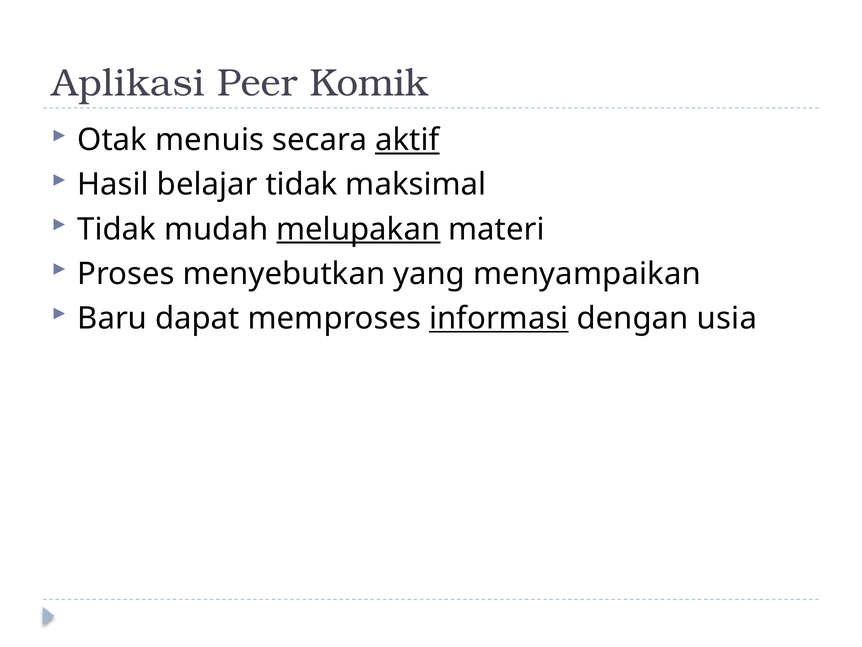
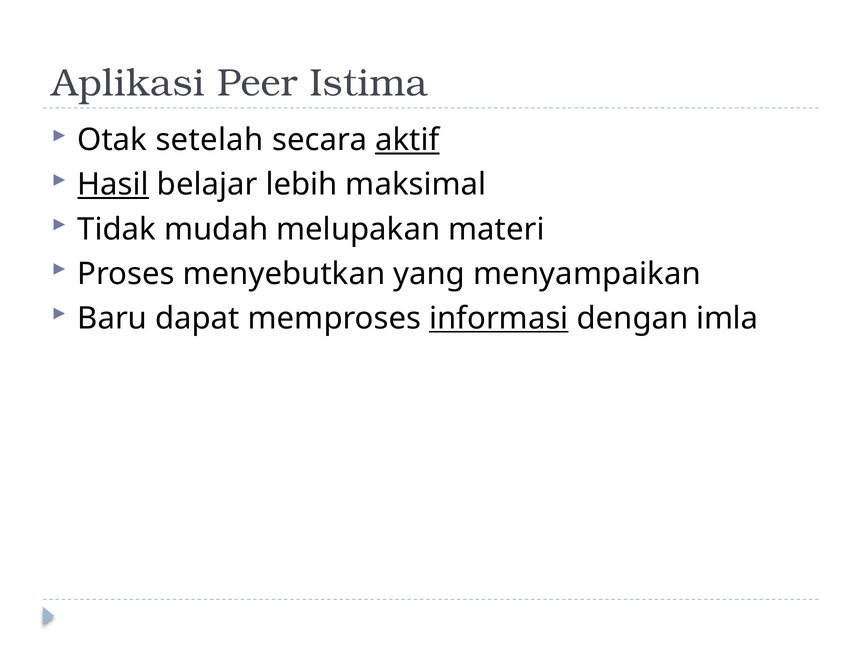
Komik: Komik -> Istima (369, 83)
menuis: menuis -> setelah (210, 140)
Hasil underline: none -> present (113, 185)
belajar tidak: tidak -> lebih (302, 185)
melupakan underline: present -> none (358, 229)
usia: usia -> imla (727, 318)
